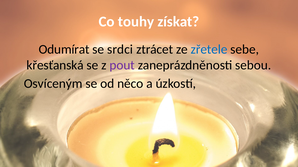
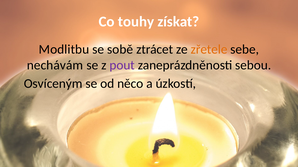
Odumírat: Odumírat -> Modlitbu (64, 49)
srdci: srdci -> sobě (120, 49)
zřetele colour: blue -> orange (209, 49)
křesťanská: křesťanská -> nechávám (55, 65)
